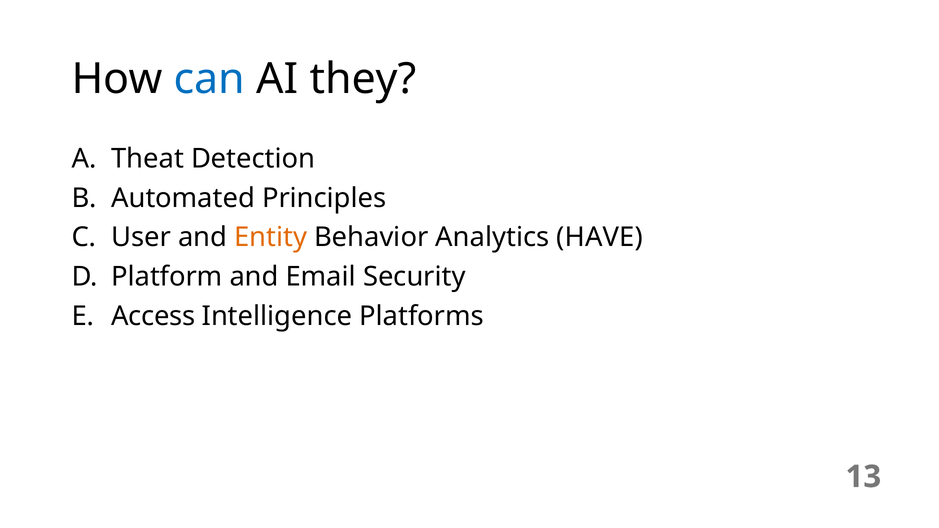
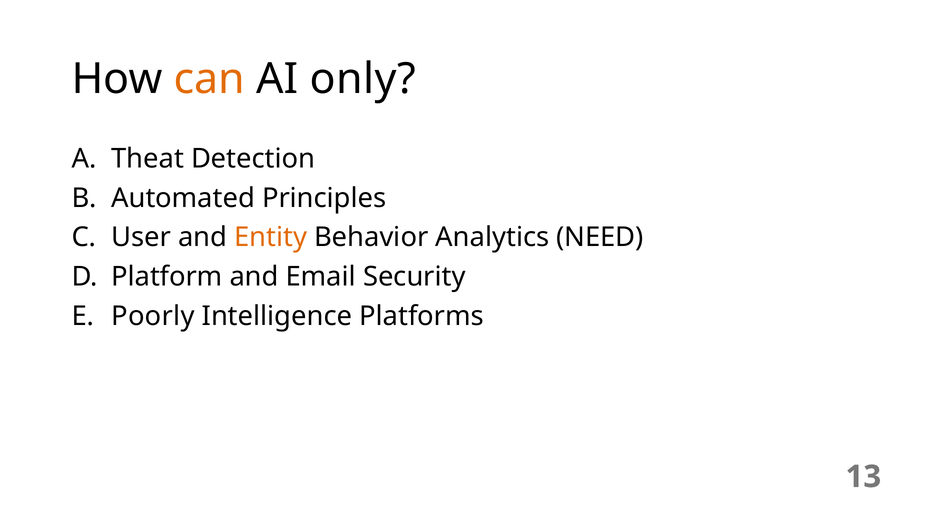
can colour: blue -> orange (209, 79)
they: they -> only (363, 79)
HAVE: HAVE -> NEED (600, 238)
Access: Access -> Poorly (153, 316)
